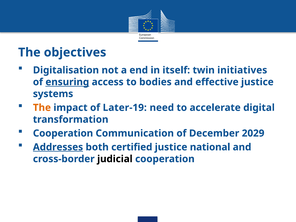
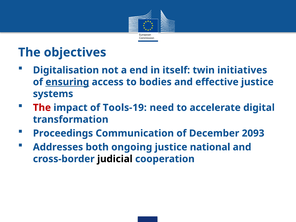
The colour: orange -> red (42, 108)
Later-19: Later-19 -> Tools-19 (125, 108)
Cooperation: Cooperation -> Proceedings (63, 133)
2029: 2029 -> 2093 (253, 133)
Addresses underline: present -> none (58, 147)
certified: certified -> ongoing (132, 147)
